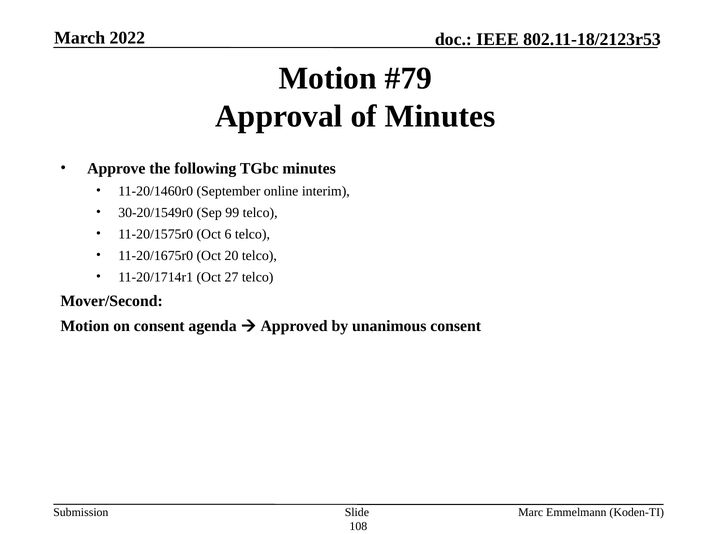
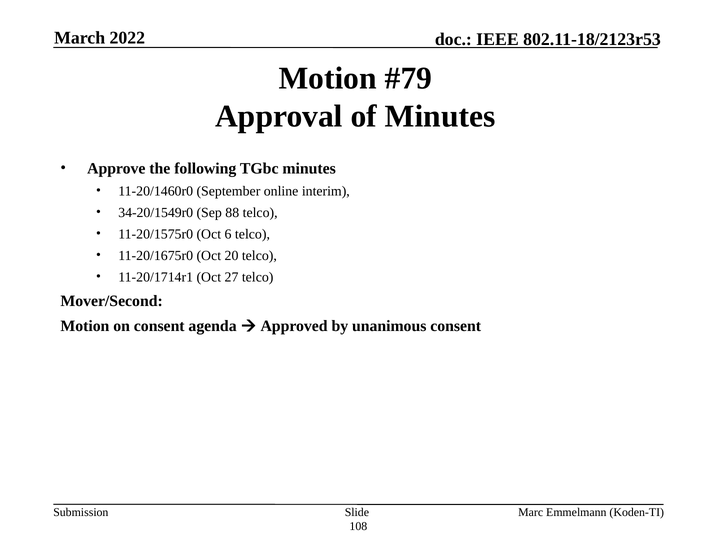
30-20/1549r0: 30-20/1549r0 -> 34-20/1549r0 (156, 212)
99: 99 -> 88 (232, 212)
